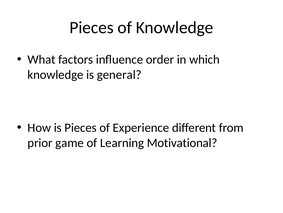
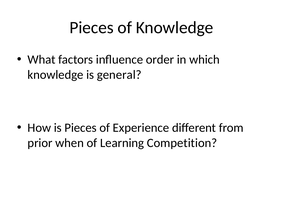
game: game -> when (70, 142)
Motivational: Motivational -> Competition (182, 142)
